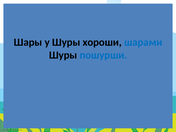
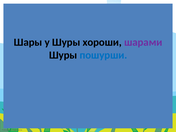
шарами colour: blue -> purple (143, 42)
